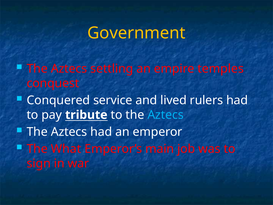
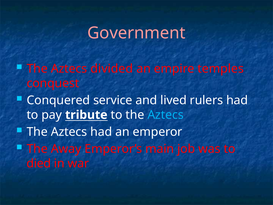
Government colour: yellow -> pink (136, 33)
settling: settling -> divided (112, 69)
What: What -> Away (66, 149)
sign: sign -> died (39, 163)
